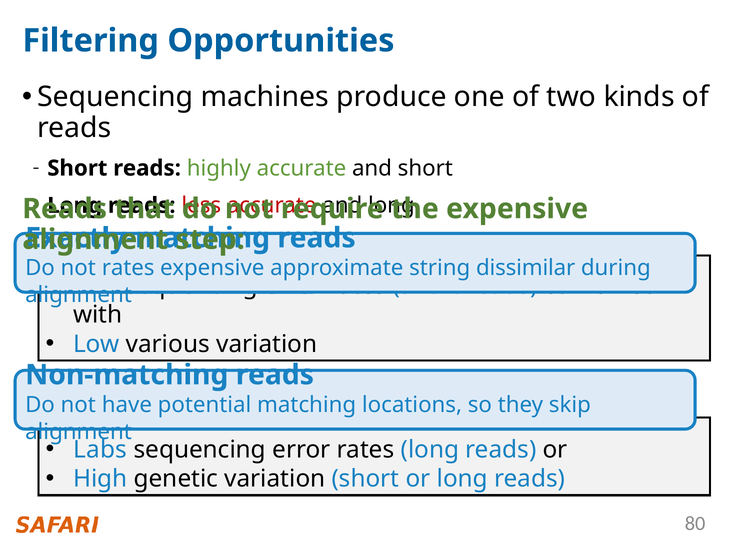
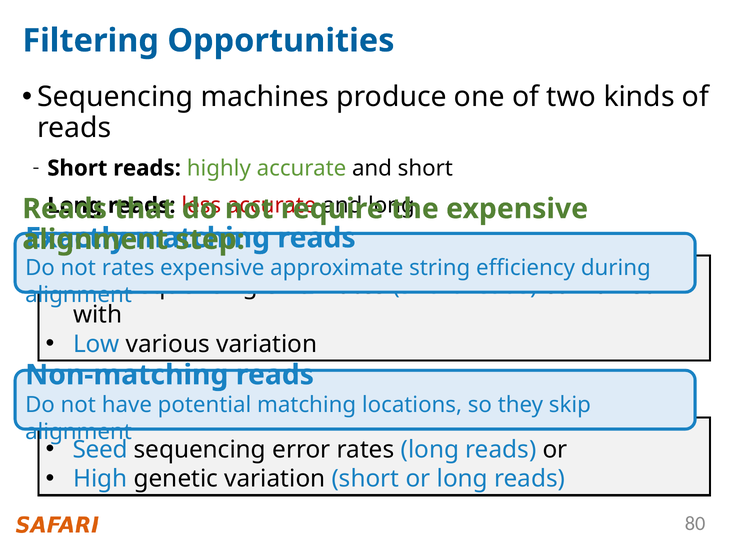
dissimilar: dissimilar -> efficiency (526, 268)
Labs: Labs -> Seed (100, 450)
